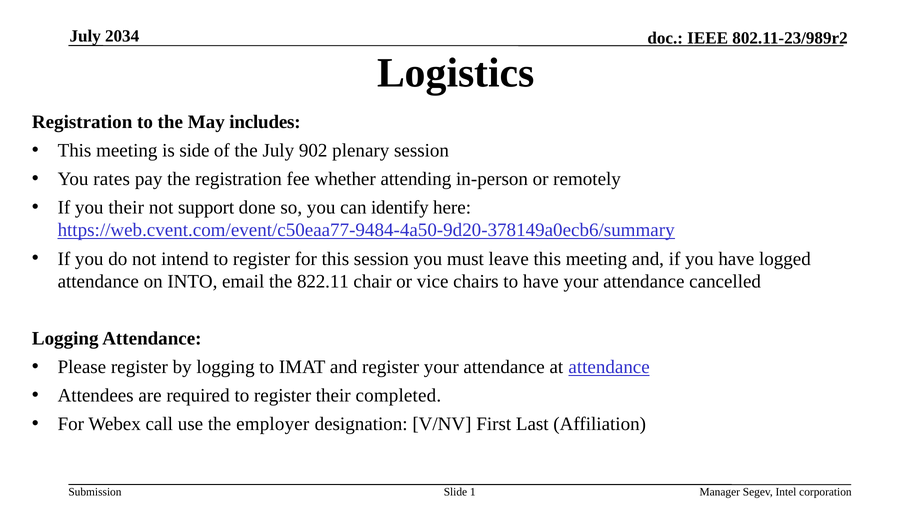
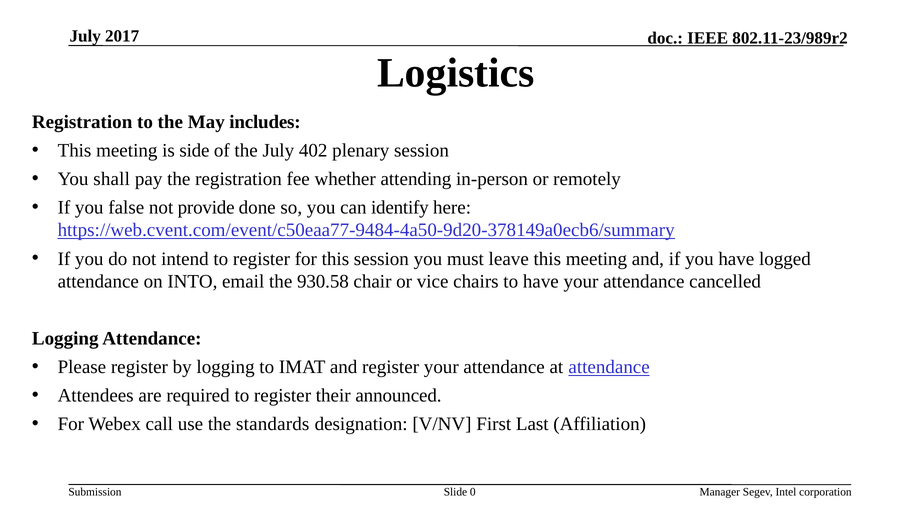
2034: 2034 -> 2017 (122, 36)
902: 902 -> 402 (313, 150)
rates: rates -> shall (112, 179)
you their: their -> false (126, 207)
support: support -> provide (206, 207)
822.11: 822.11 -> 930.58 (323, 282)
completed: completed -> announced (398, 396)
employer: employer -> standards (273, 424)
1: 1 -> 0 (473, 492)
